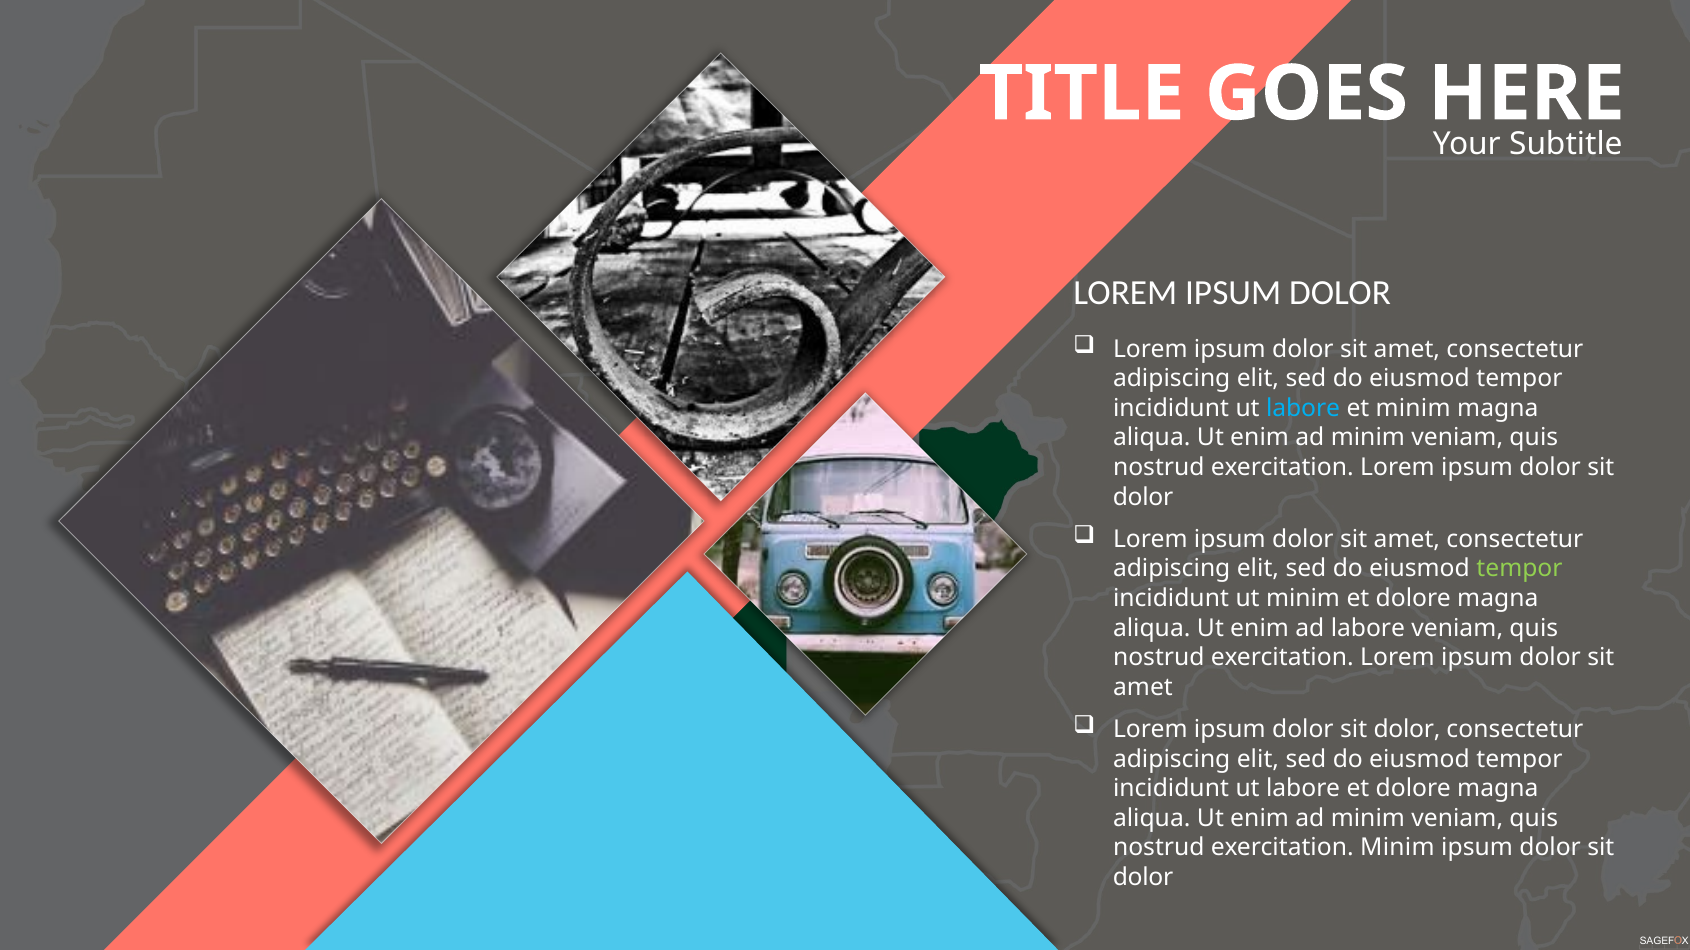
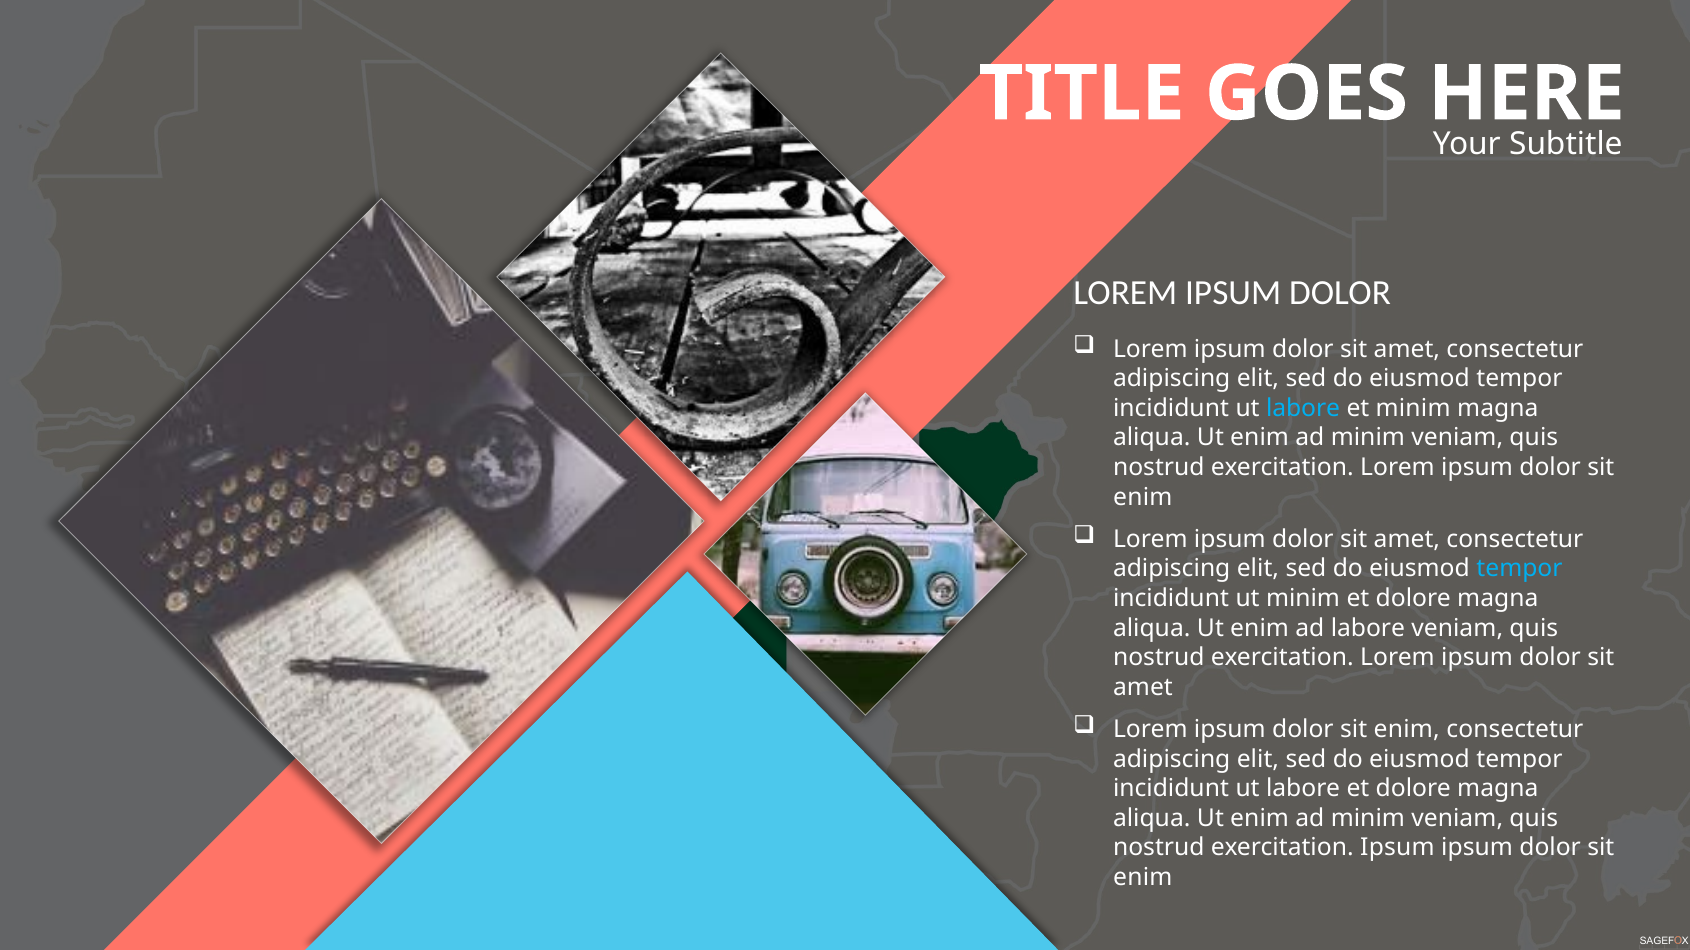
dolor: dolor -> enim (1143, 497)
tempor colour: light green -> light blue (1520, 569)
dolor: dolor -> enim (1407, 730)
exercitation Minim: Minim -> Ipsum (1397, 848)
dolor: dolor -> enim (1143, 878)
